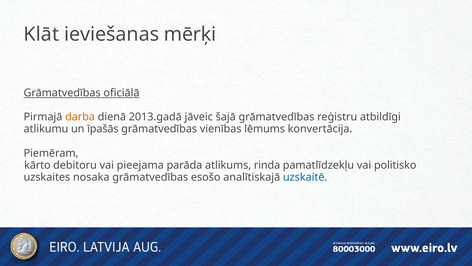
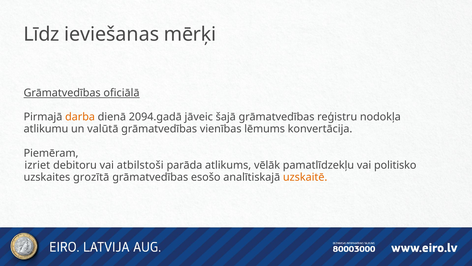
Klāt: Klāt -> Līdz (41, 34)
2013.gadā: 2013.gadā -> 2094.gadā (155, 117)
atbildīgi: atbildīgi -> nodokļa (380, 117)
īpašās: īpašās -> valūtā (103, 129)
kārto: kārto -> izriet (37, 165)
pieejama: pieejama -> atbilstoši (140, 165)
rinda: rinda -> vēlāk (267, 165)
nosaka: nosaka -> grozītā (91, 177)
uzskaitē colour: blue -> orange (305, 177)
